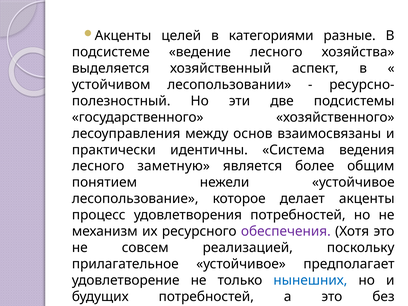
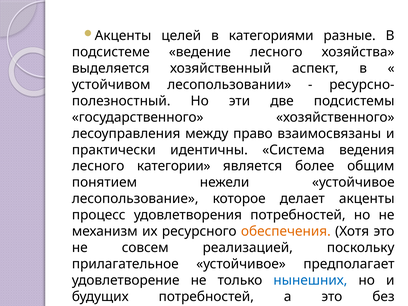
основ: основ -> право (253, 134)
заметную: заметную -> категории (174, 166)
обеспечения colour: purple -> orange (286, 231)
